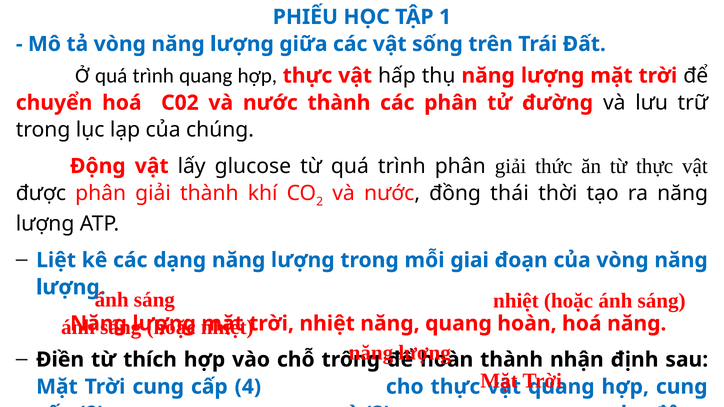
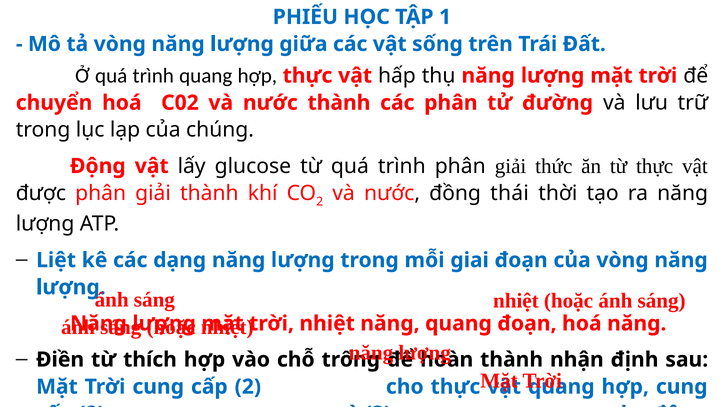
quang hoàn: hoàn -> đoạn (527, 324)
Trời cung cấp 4: 4 -> 2 (248, 387)
